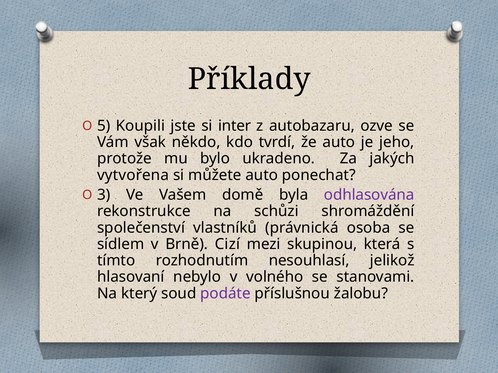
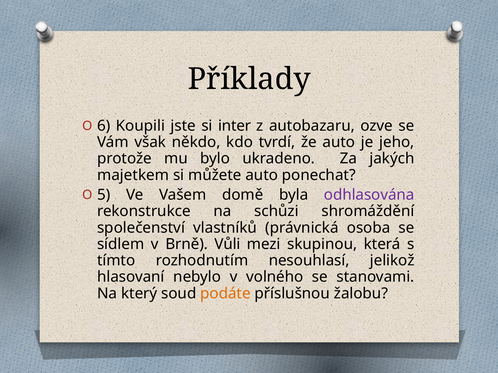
5: 5 -> 6 (104, 126)
vytvořena: vytvořena -> majetkem (133, 175)
3: 3 -> 5 (104, 195)
Cizí: Cizí -> Vůli (228, 244)
podáte colour: purple -> orange (226, 294)
